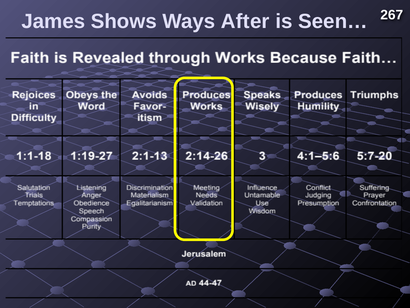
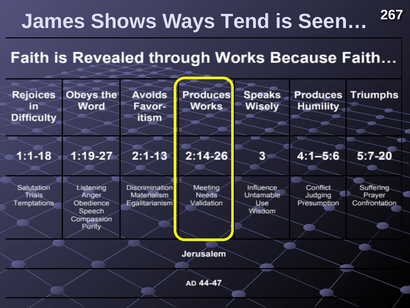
After: After -> Tend (245, 21)
